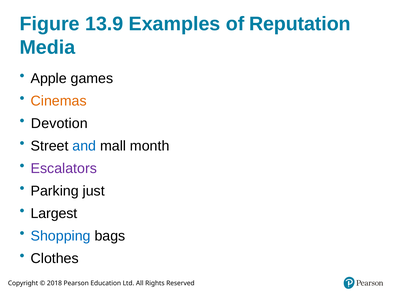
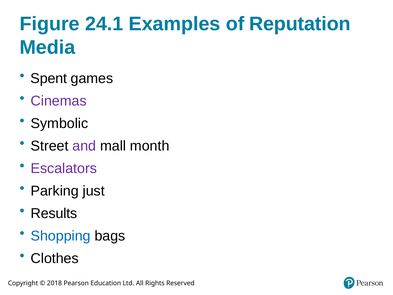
13.9: 13.9 -> 24.1 (104, 24)
Apple: Apple -> Spent (49, 78)
Cinemas colour: orange -> purple (59, 101)
Devotion: Devotion -> Symbolic (59, 123)
and colour: blue -> purple (84, 146)
Largest: Largest -> Results (54, 213)
